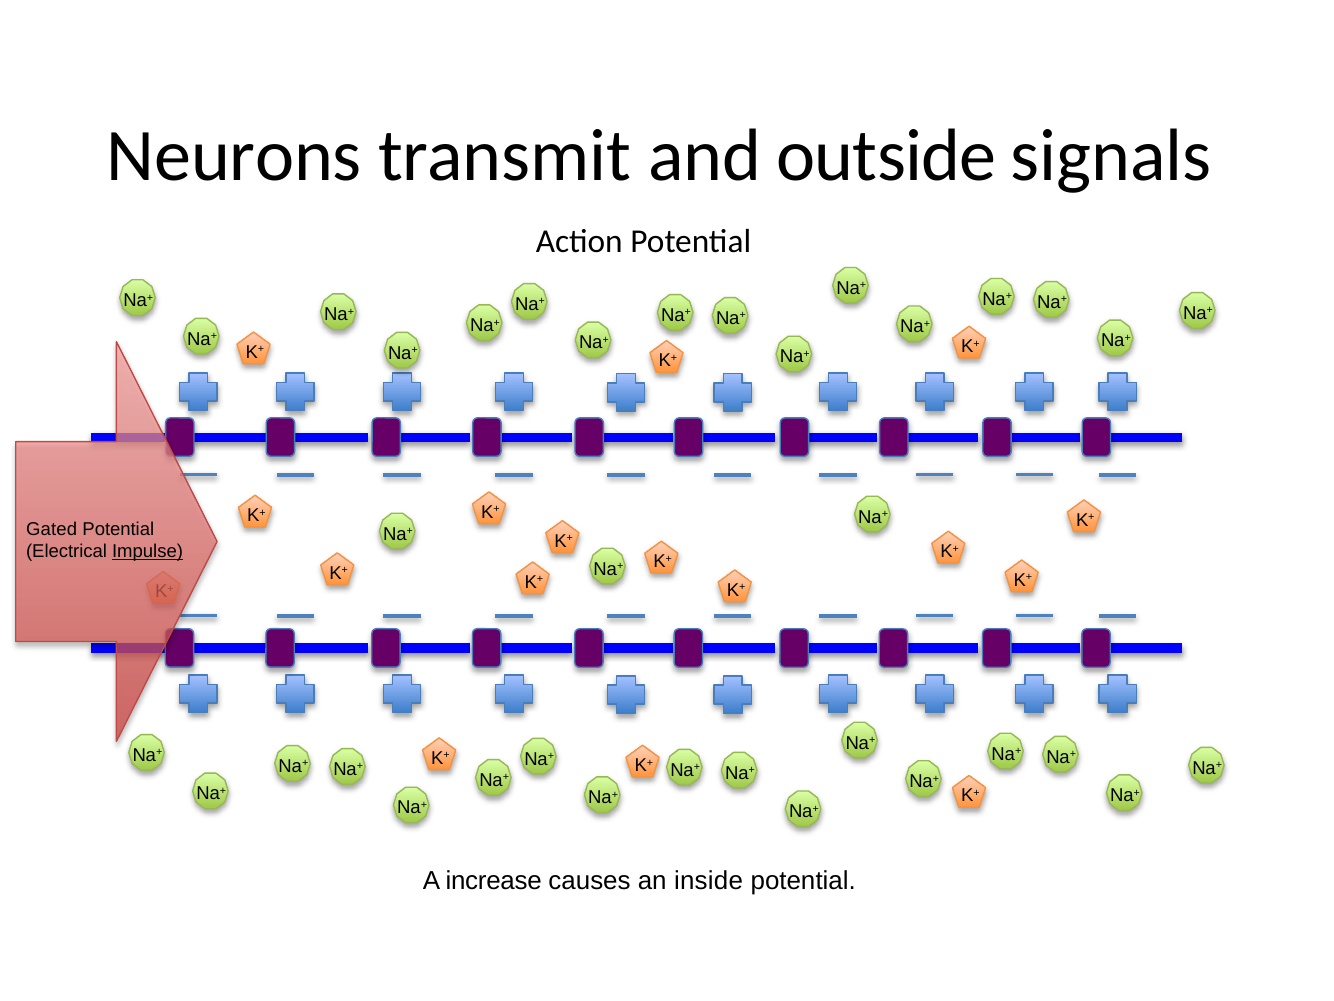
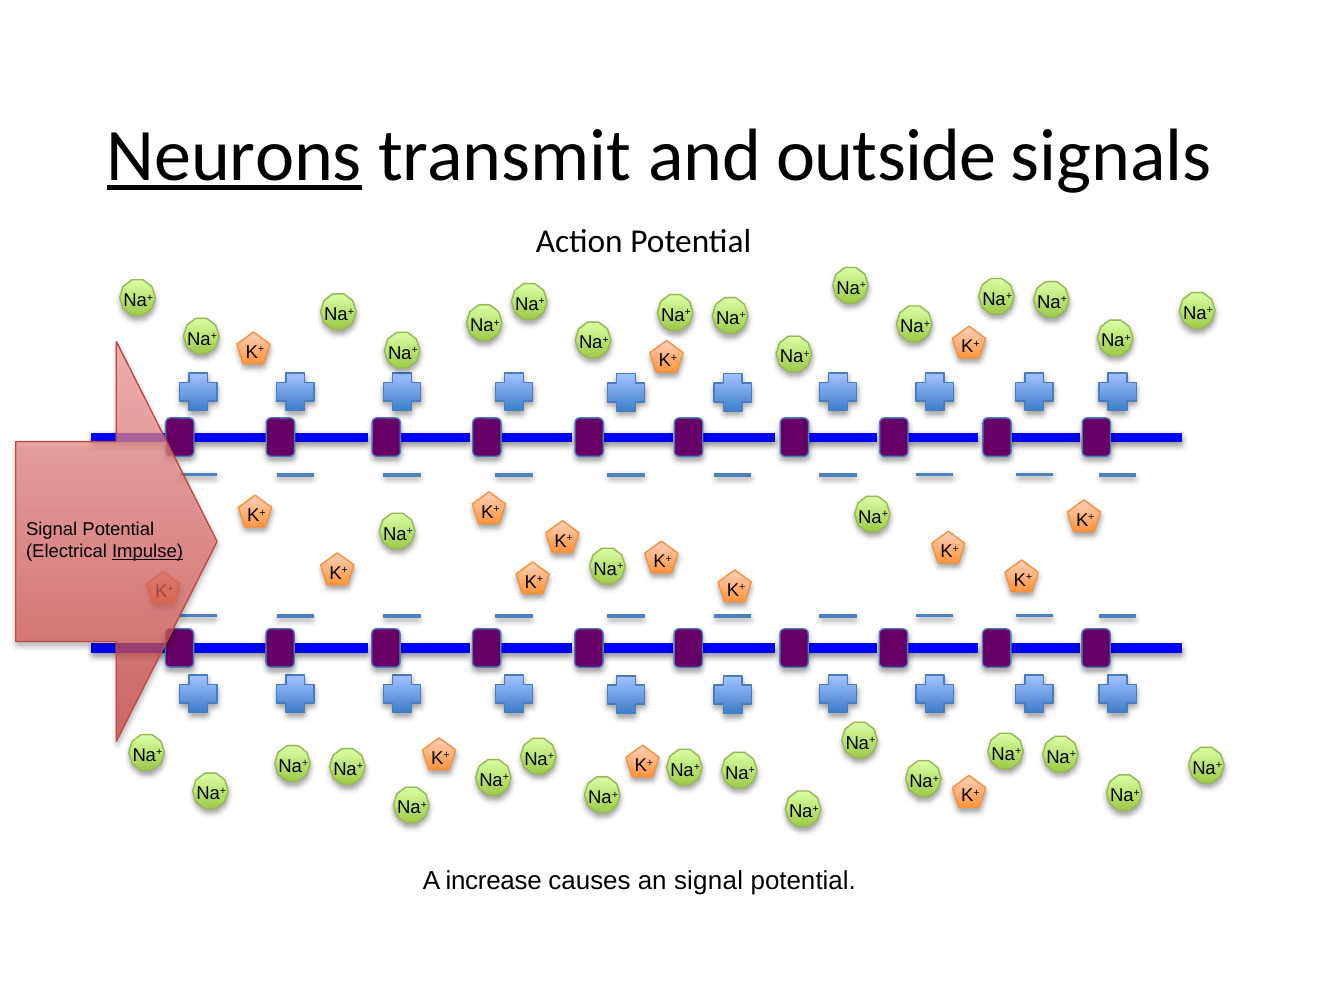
Neurons underline: none -> present (234, 156)
Gated: Gated -> Signal (52, 529)
an inside: inside -> signal (709, 880)
